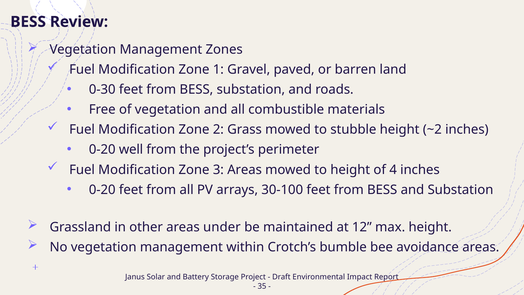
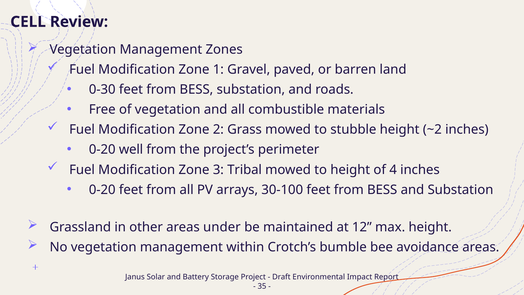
BESS: BESS -> CELL (28, 22)
3 Areas: Areas -> Tribal (245, 170)
